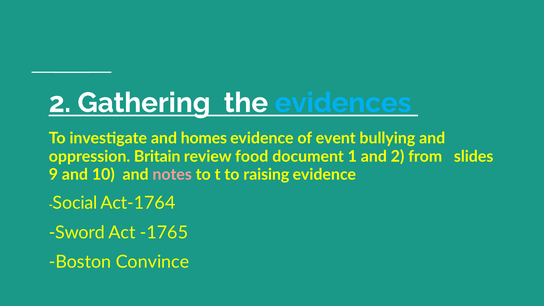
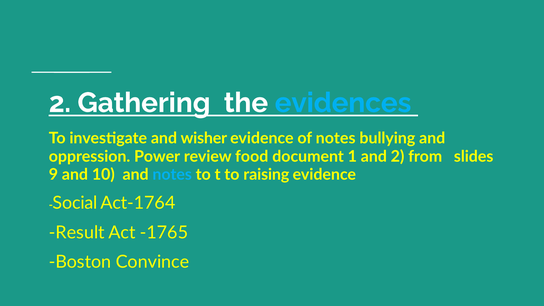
homes: homes -> wisher (204, 138)
of event: event -> notes (336, 138)
Britain: Britain -> Power (157, 157)
notes colour: pink -> light blue (172, 175)
Sword: Sword -> Result (77, 232)
